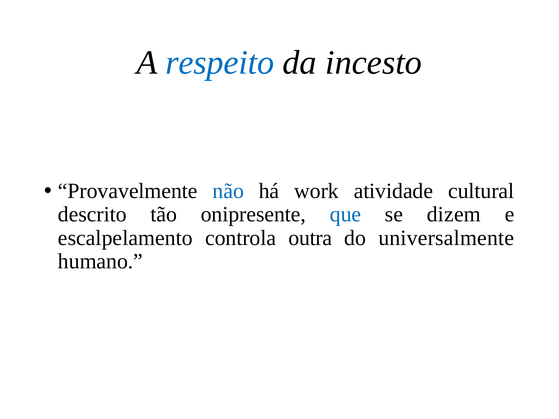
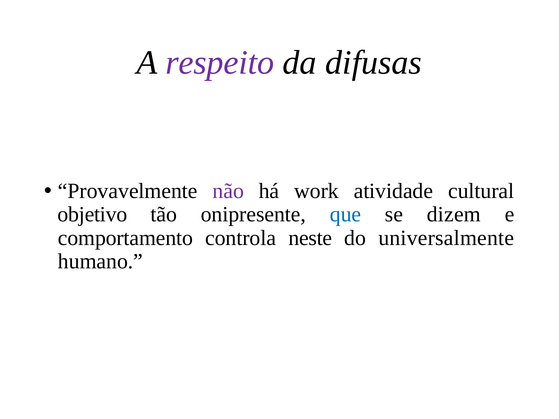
respeito colour: blue -> purple (220, 63)
incesto: incesto -> difusas (374, 63)
não colour: blue -> purple (228, 191)
descrito: descrito -> objetivo (92, 215)
escalpelamento: escalpelamento -> comportamento (125, 238)
outra: outra -> neste (310, 238)
